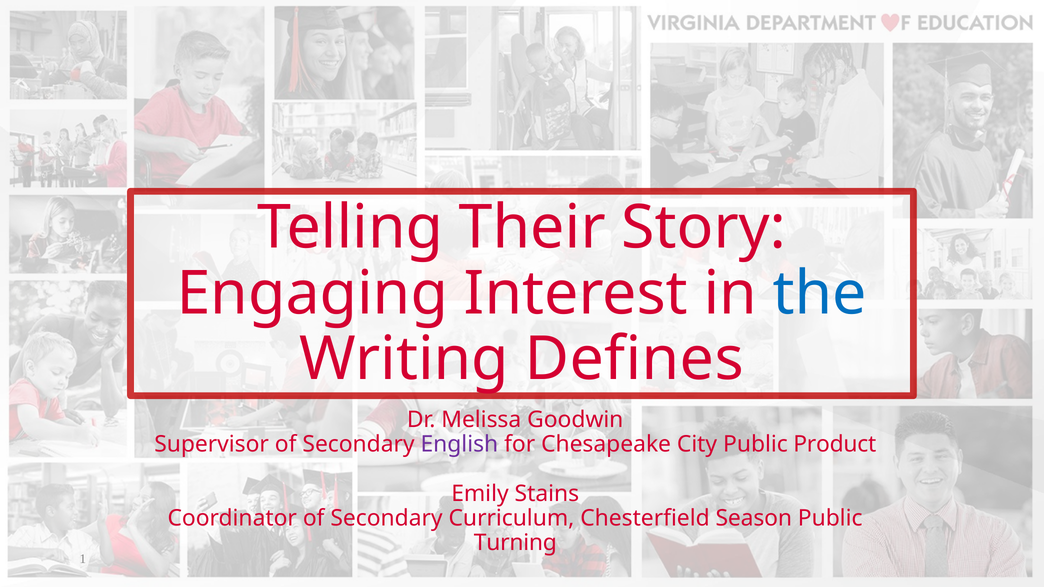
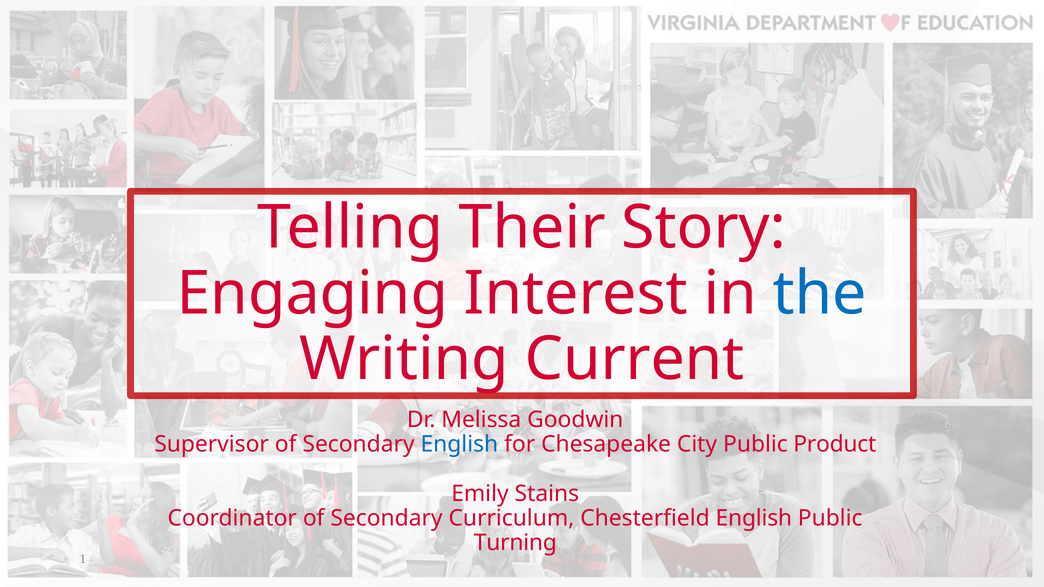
Defines: Defines -> Current (635, 359)
English colour: purple -> blue (459, 445)
Chesterfield Season: Season -> English (754, 518)
